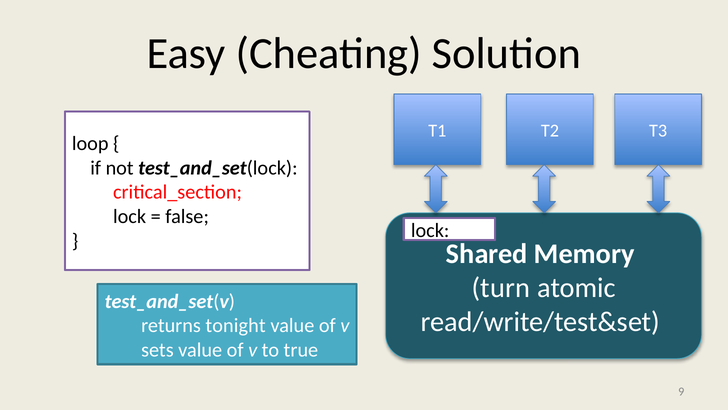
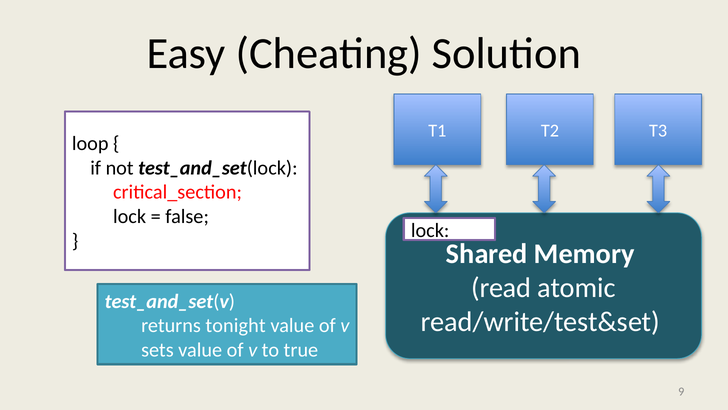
turn: turn -> read (501, 287)
